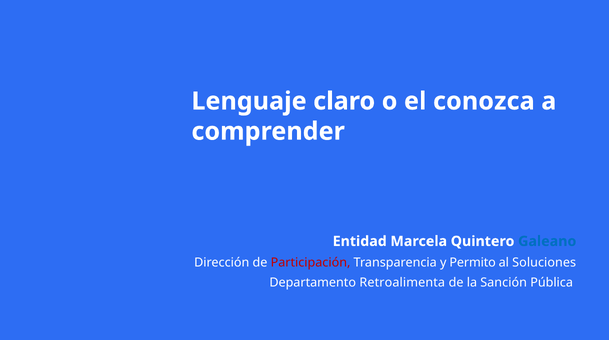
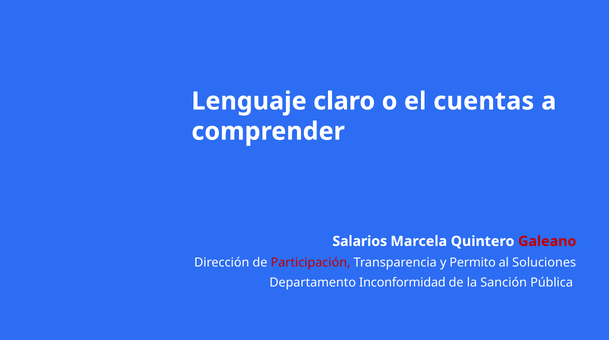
conozca: conozca -> cuentas (484, 101)
Entidad: Entidad -> Salarios (360, 241)
Galeano colour: blue -> red (547, 241)
Retroalimenta: Retroalimenta -> Inconformidad (402, 283)
